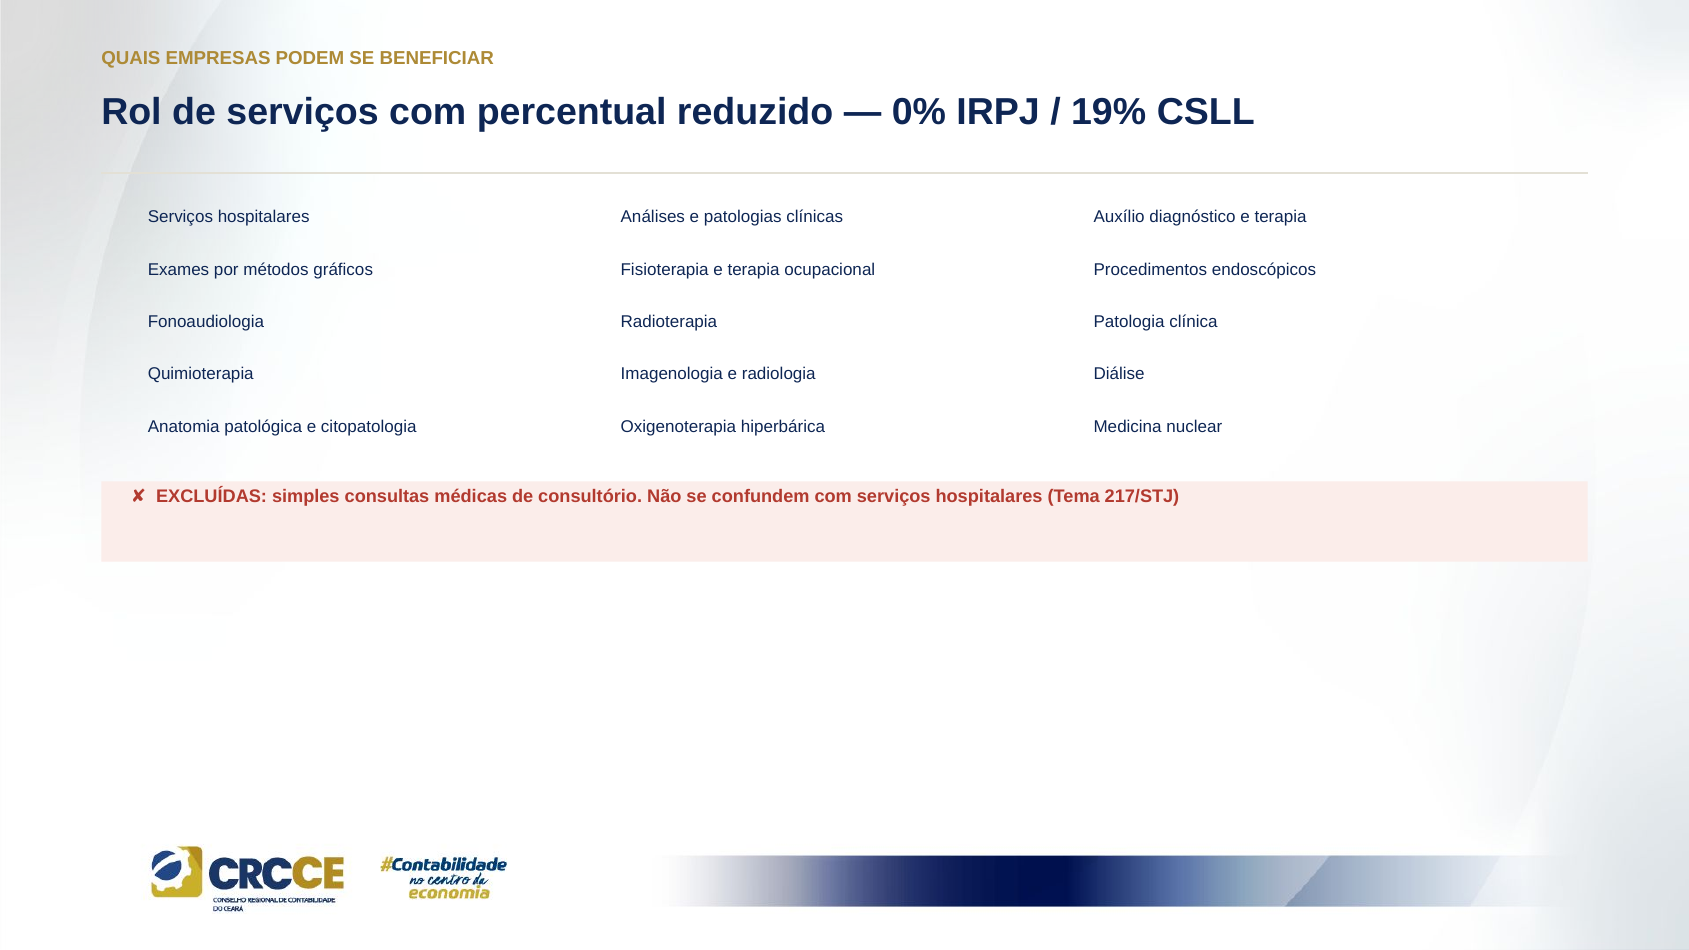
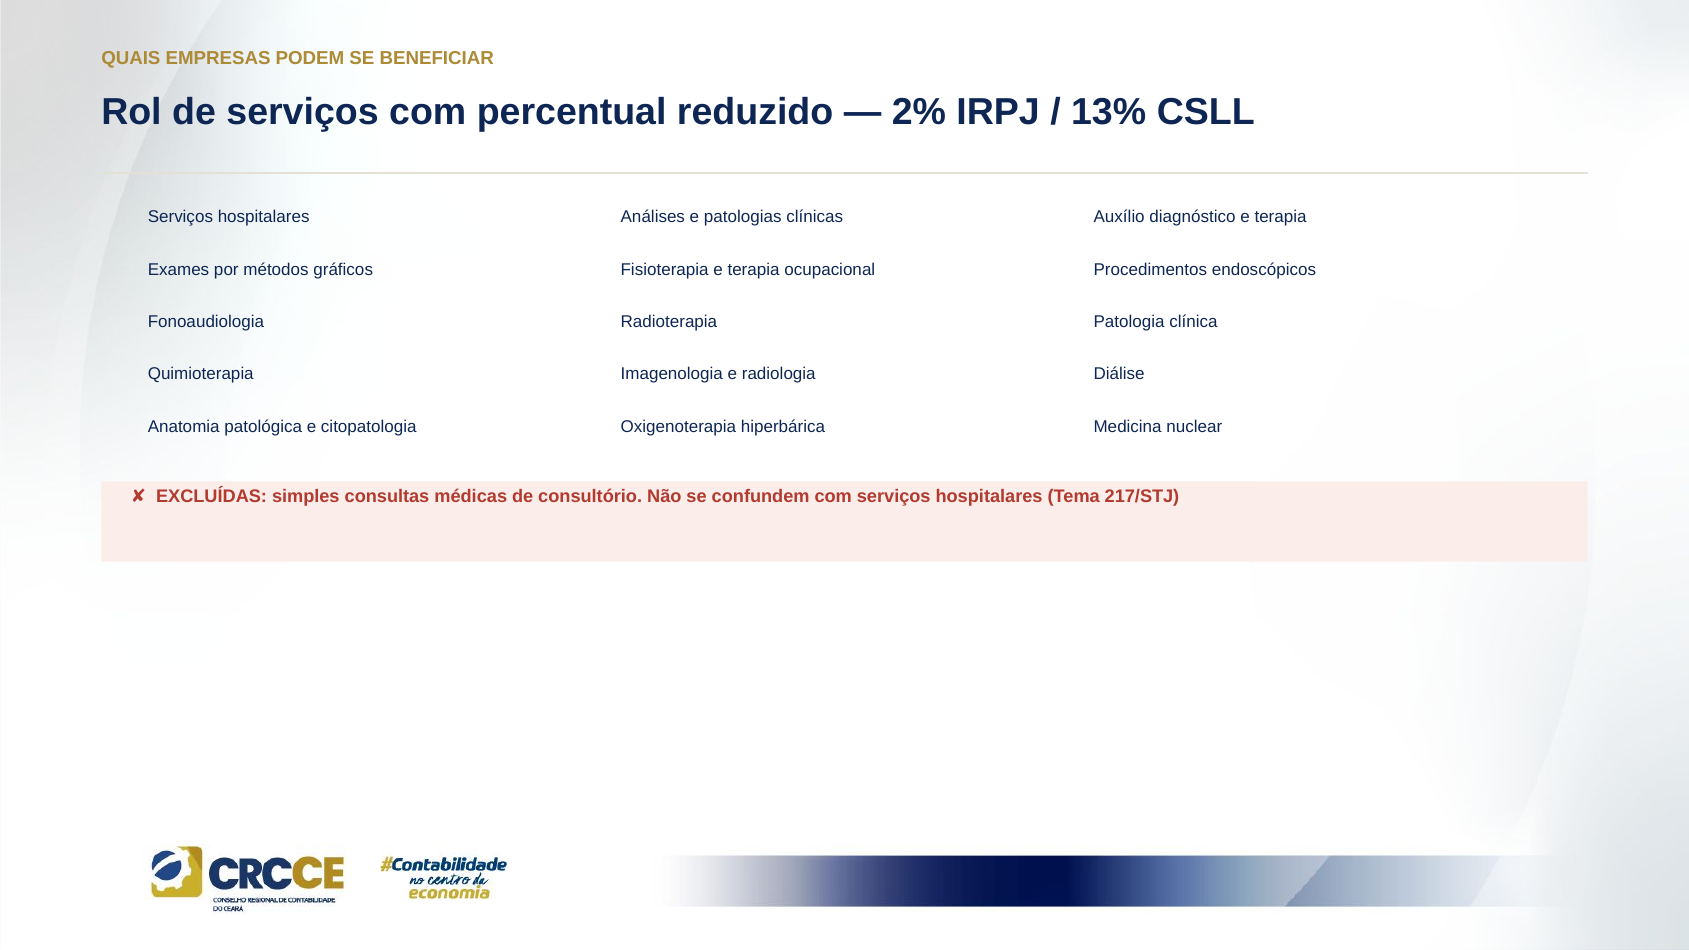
0%: 0% -> 2% (919, 112)
19%: 19% -> 13% (1109, 112)
